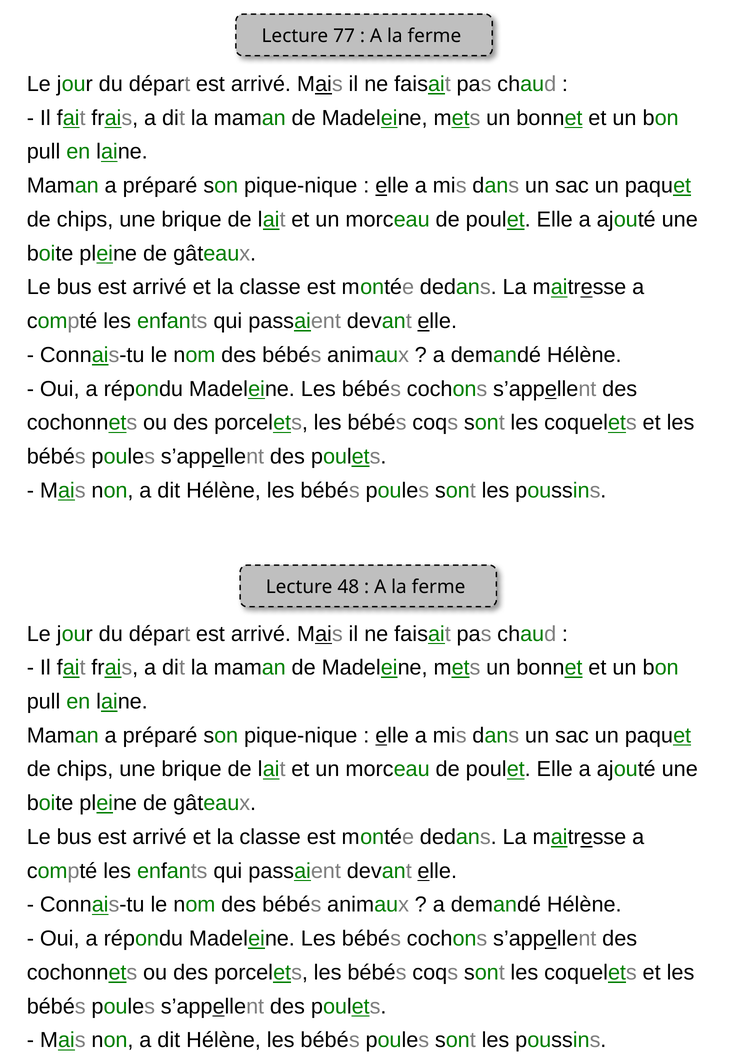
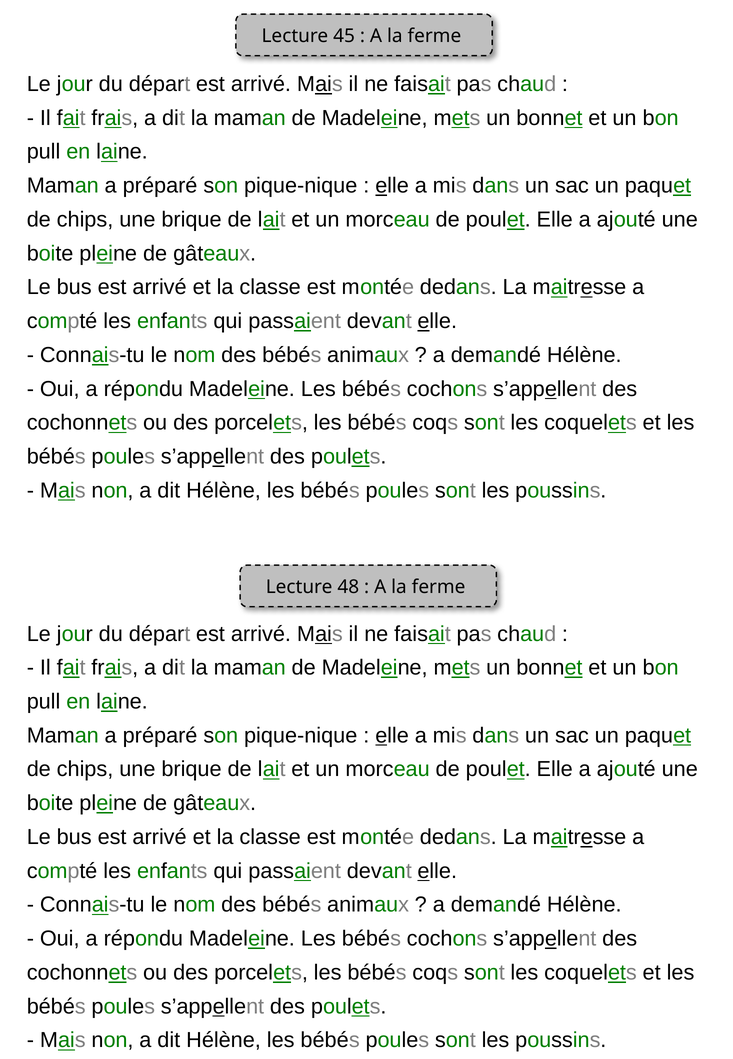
77: 77 -> 45 (344, 36)
